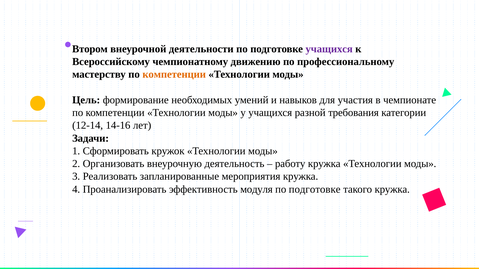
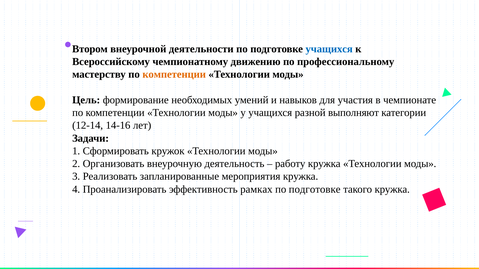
учащихся colour: purple -> blue (329, 49)
требования: требования -> выполняют (354, 113)
модуля: модуля -> рамках (256, 190)
